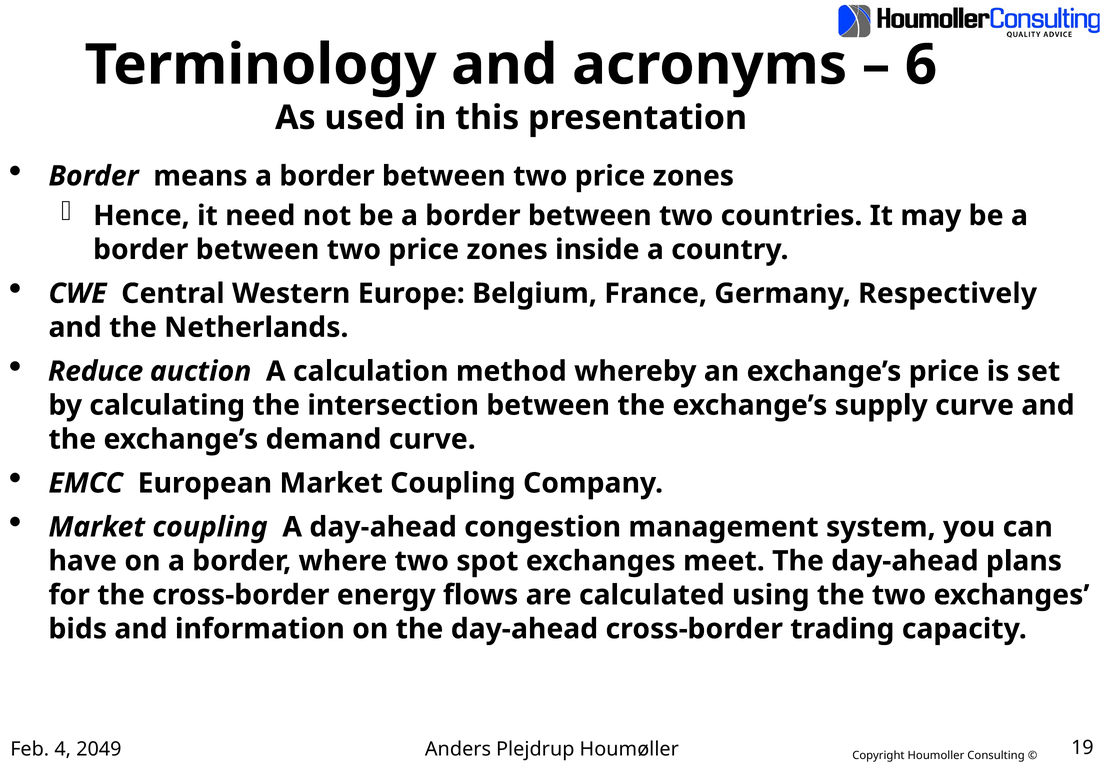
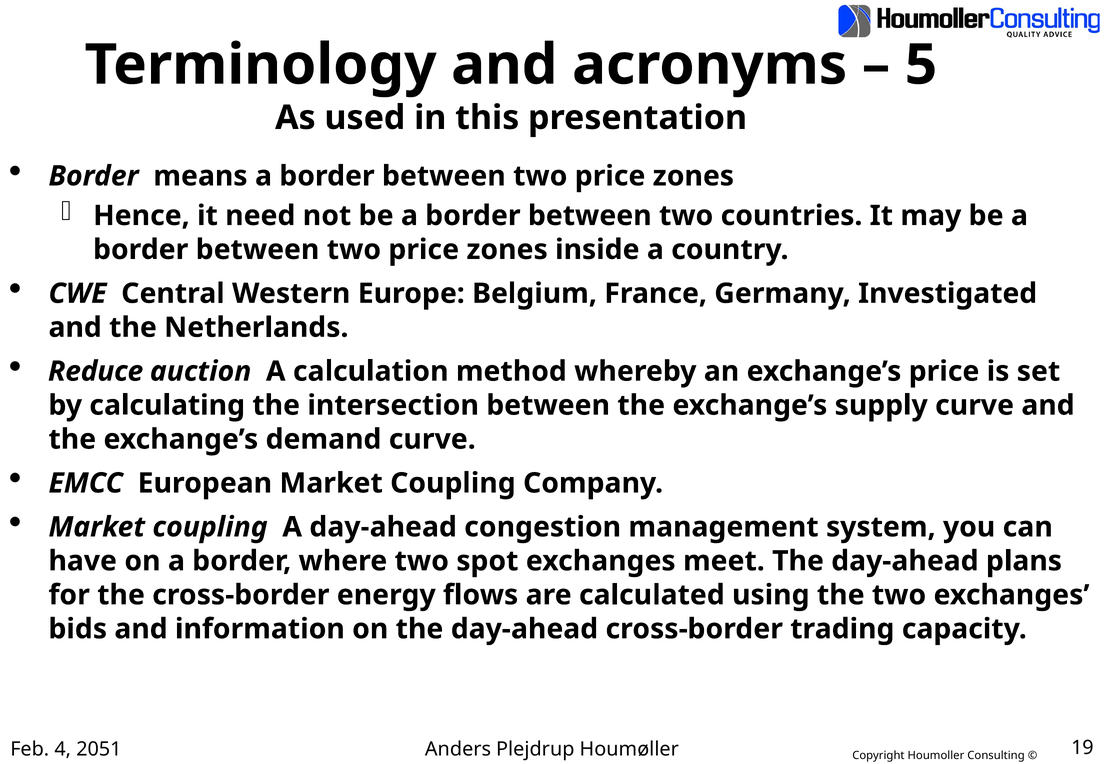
6: 6 -> 5 (921, 65)
Respectively: Respectively -> Investigated (948, 294)
2049: 2049 -> 2051 (99, 750)
